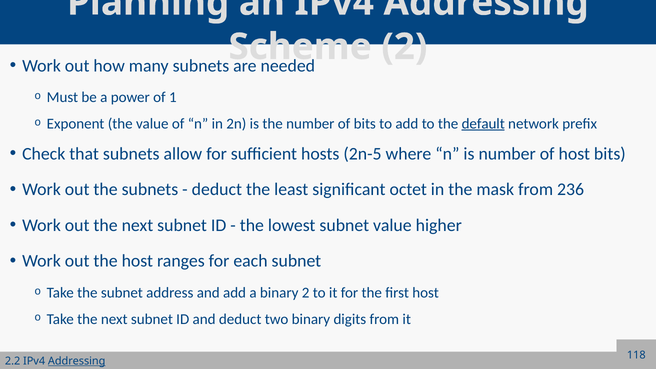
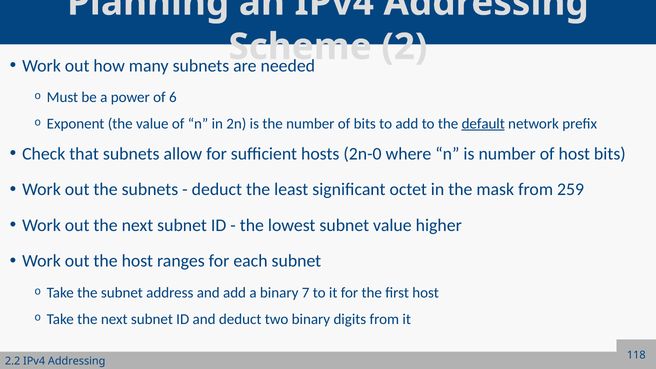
1: 1 -> 6 (173, 97)
2n-5: 2n-5 -> 2n-0 (362, 154)
236: 236 -> 259 (571, 190)
binary 2: 2 -> 7 (306, 293)
Addressing underline: present -> none (77, 361)
